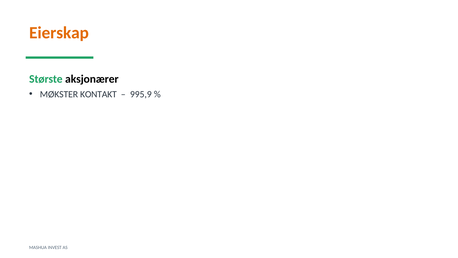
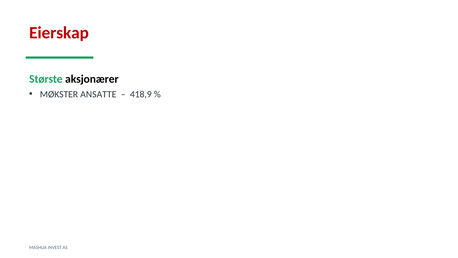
Eierskap colour: orange -> red (59, 33)
KONTAKT: KONTAKT -> ANSATTE (98, 94)
995,9: 995,9 -> 418,9 (141, 94)
